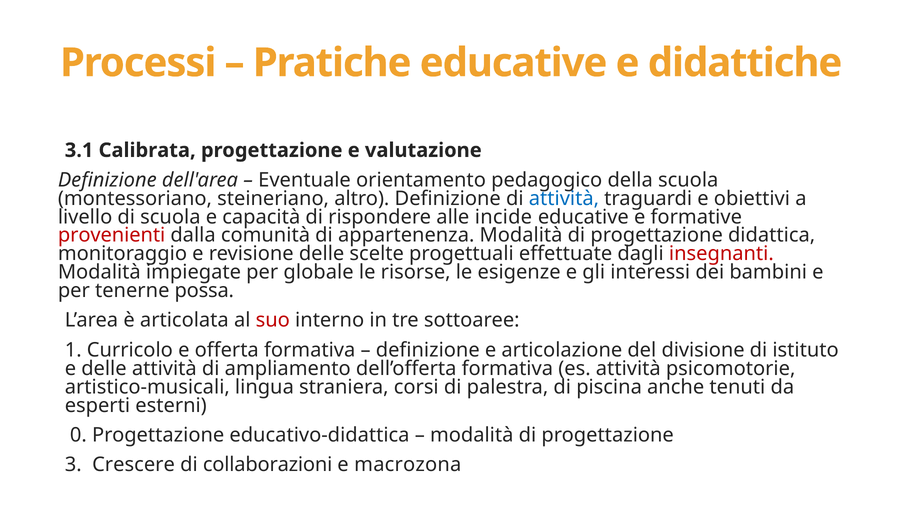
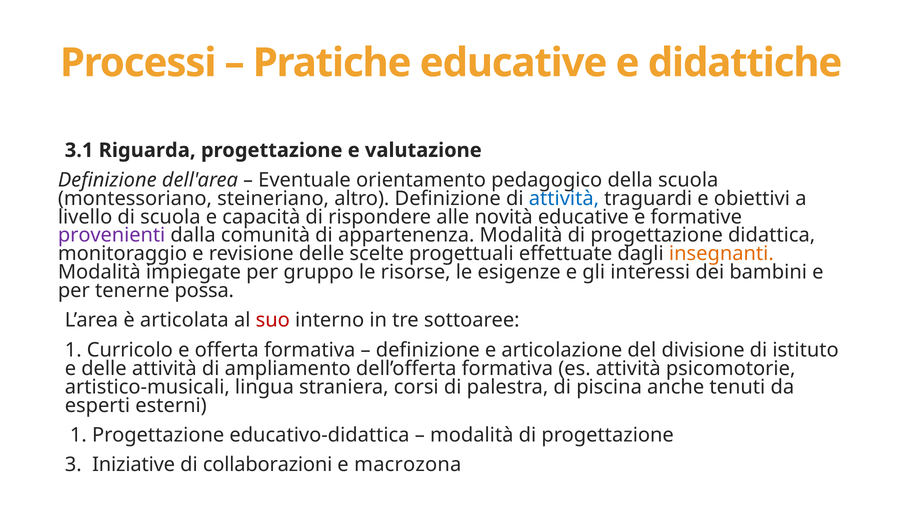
Calibrata: Calibrata -> Riguarda (147, 150)
incide: incide -> novità (504, 217)
provenienti colour: red -> purple (112, 235)
insegnanti colour: red -> orange (721, 254)
globale: globale -> gruppo (319, 272)
0: 0 -> 1 (78, 435)
Crescere: Crescere -> Iniziative (134, 465)
